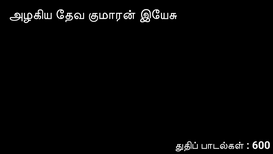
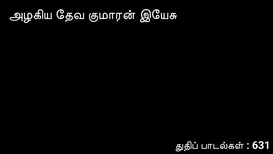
600: 600 -> 631 (261, 145)
